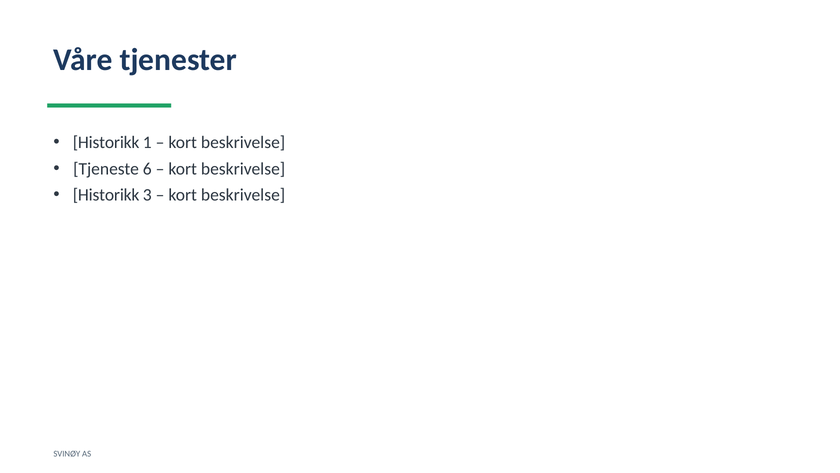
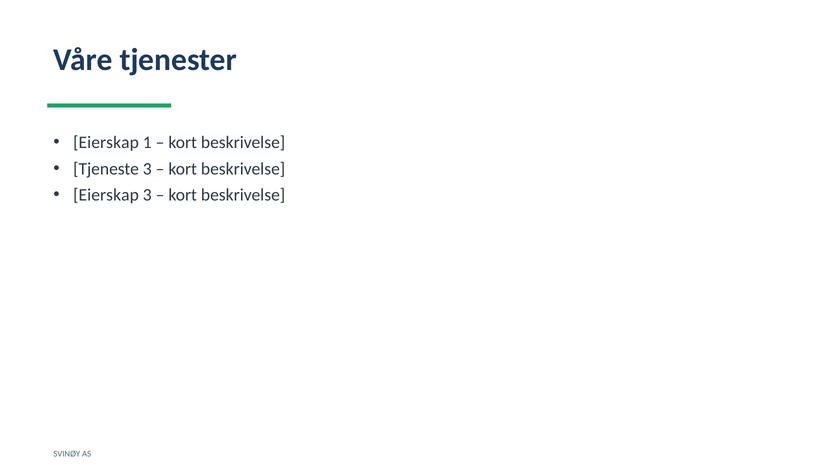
Historikk: Historikk -> Eierskap (106, 142)
Tjeneste 6: 6 -> 3 (147, 169)
Historikk: Historikk -> Eierskap (106, 195)
